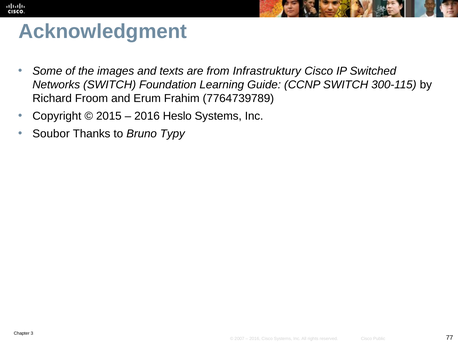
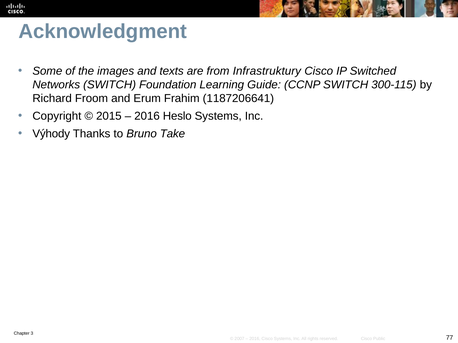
7764739789: 7764739789 -> 1187206641 (238, 99)
Soubor: Soubor -> Výhody (51, 134)
Typy: Typy -> Take (172, 134)
